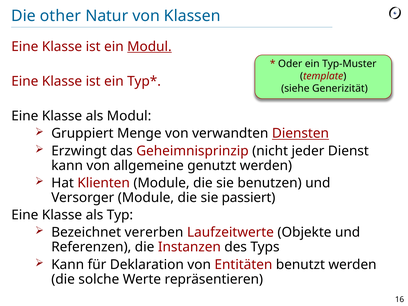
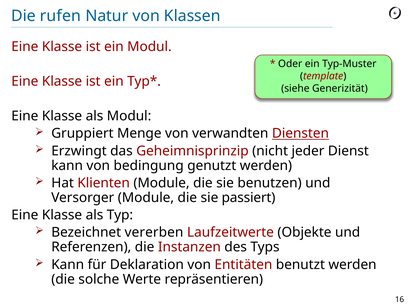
other: other -> rufen (60, 16)
Modul underline: present -> none (149, 47)
allgemeine: allgemeine -> bedingung (149, 166)
